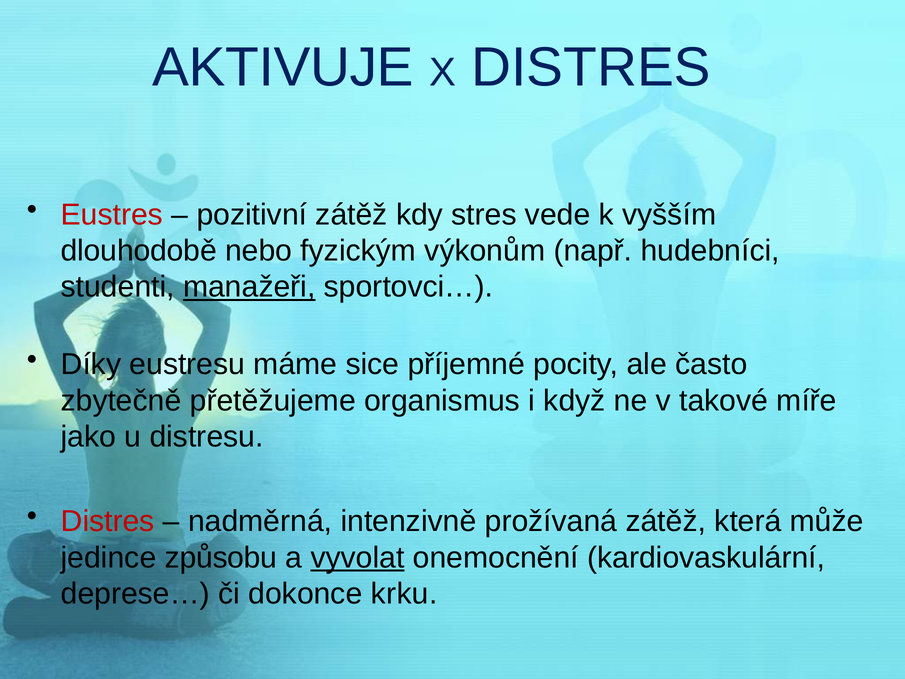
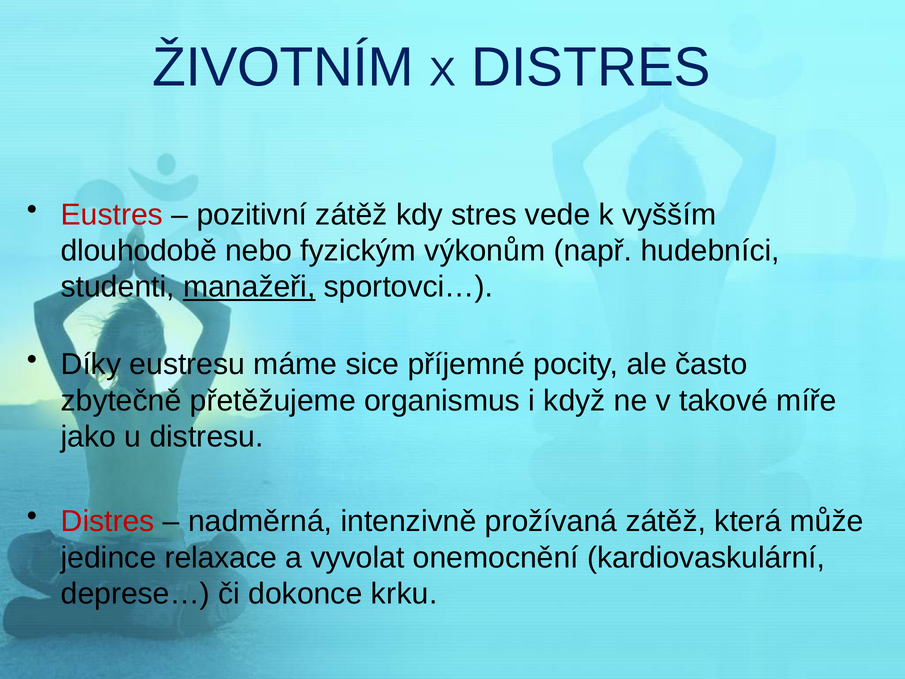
AKTIVUJE: AKTIVUJE -> ŽIVOTNÍM (283, 68)
způsobu: způsobu -> relaxace (221, 557)
vyvolat underline: present -> none (357, 557)
